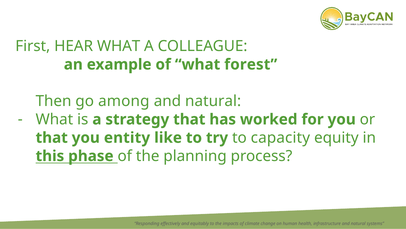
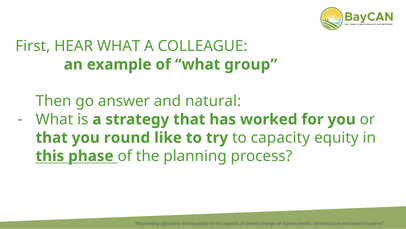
forest: forest -> group (251, 64)
among: among -> answer (124, 101)
entity: entity -> round (127, 137)
